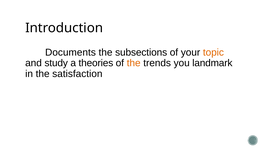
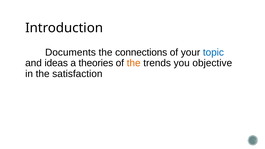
subsections: subsections -> connections (141, 52)
topic colour: orange -> blue (213, 52)
study: study -> ideas (56, 63)
landmark: landmark -> objective (212, 63)
